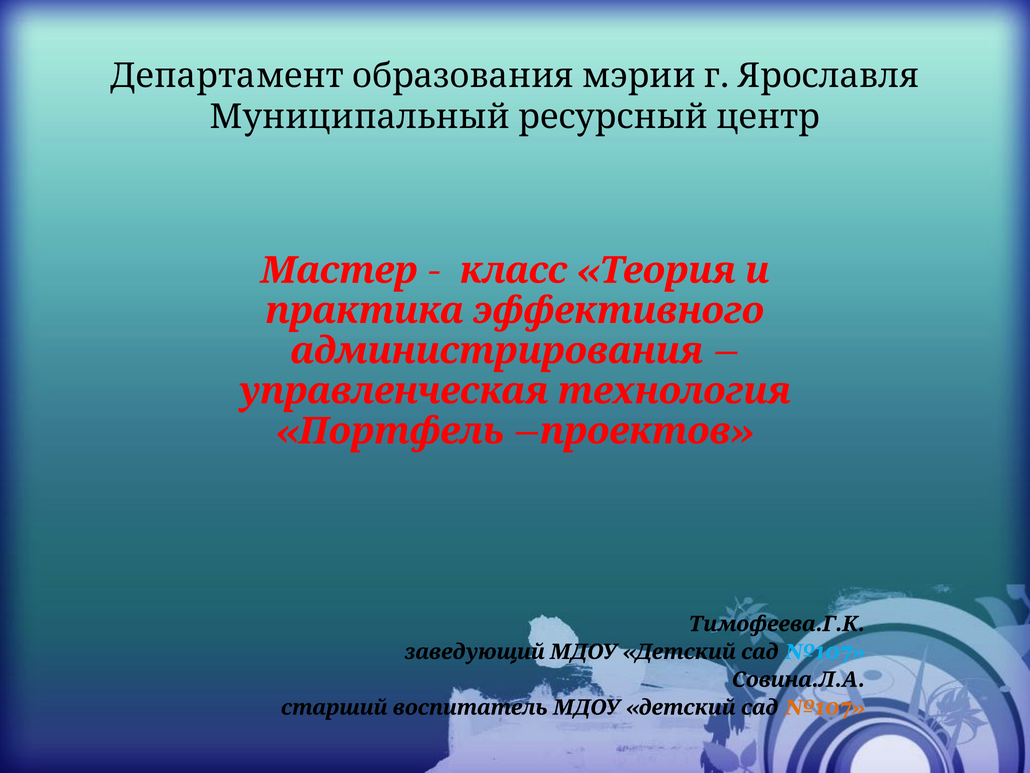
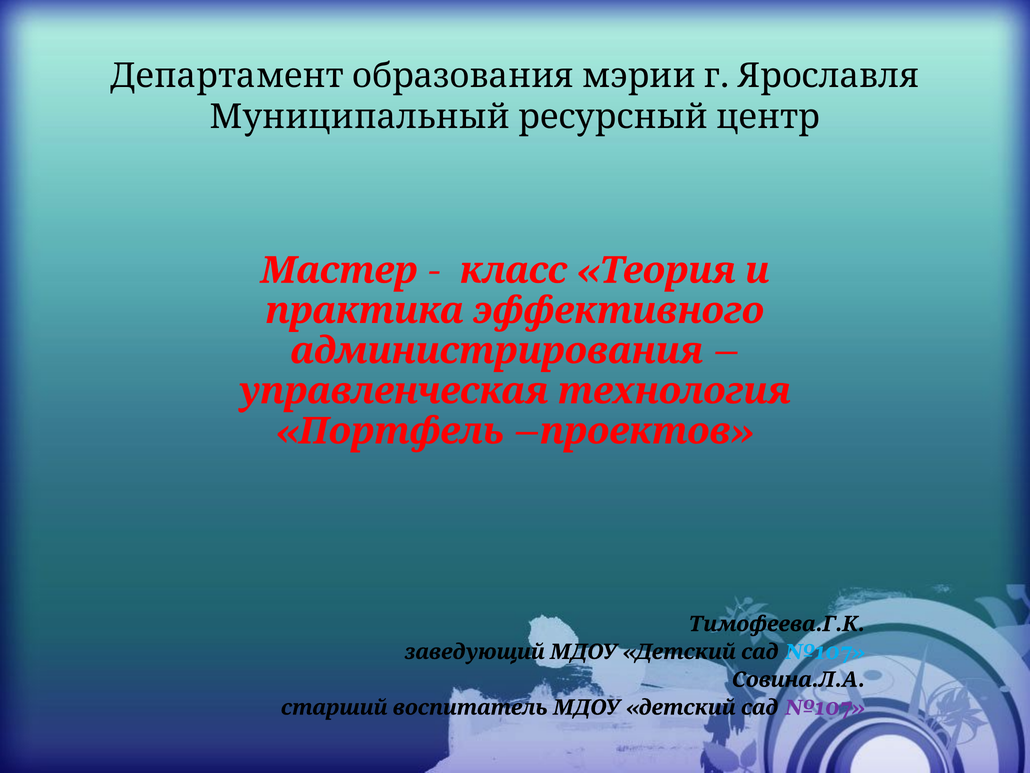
№107 colour: orange -> purple (824, 707)
